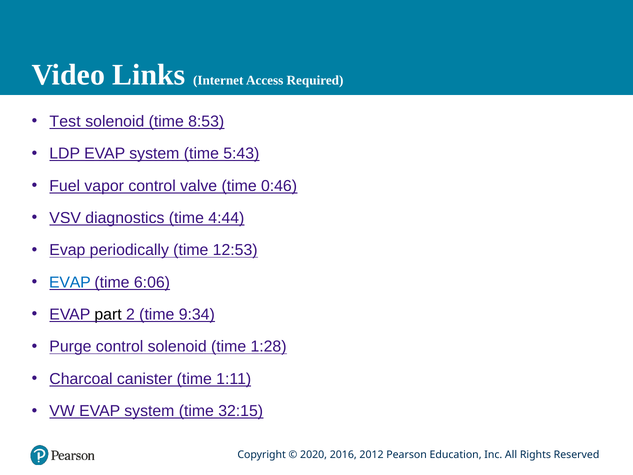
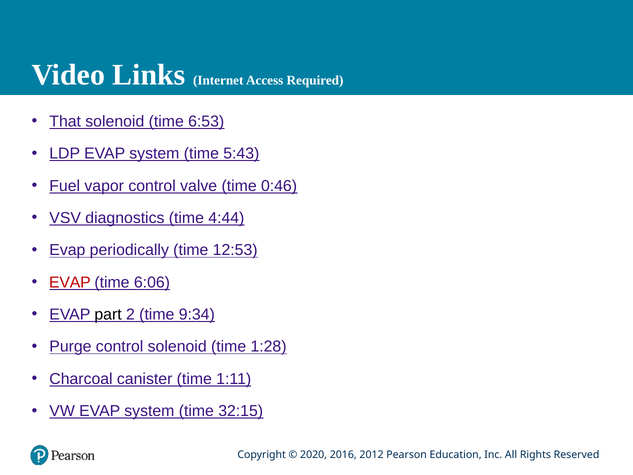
Test: Test -> That (65, 121)
8:53: 8:53 -> 6:53 (206, 121)
EVAP colour: blue -> red (70, 282)
